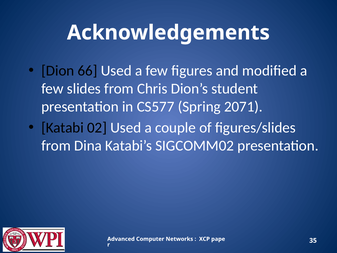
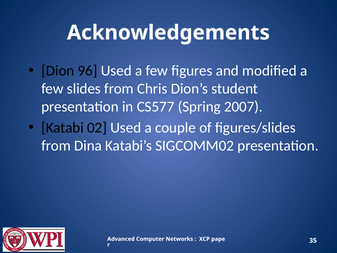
66: 66 -> 96 (88, 71)
2071: 2071 -> 2007 (243, 107)
